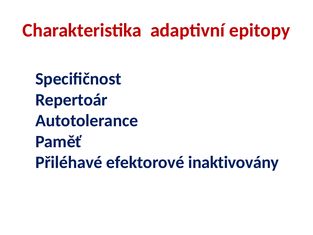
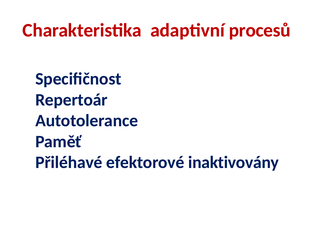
epitopy: epitopy -> procesů (260, 30)
